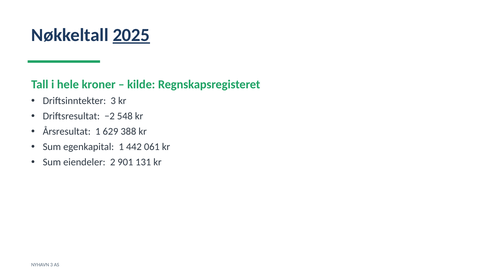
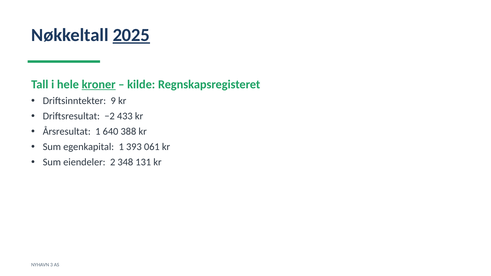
kroner underline: none -> present (99, 85)
Driftsinntekter 3: 3 -> 9 (113, 101)
548: 548 -> 433 (125, 116)
629: 629 -> 640 (111, 132)
442: 442 -> 393 (134, 147)
901: 901 -> 348 (125, 162)
